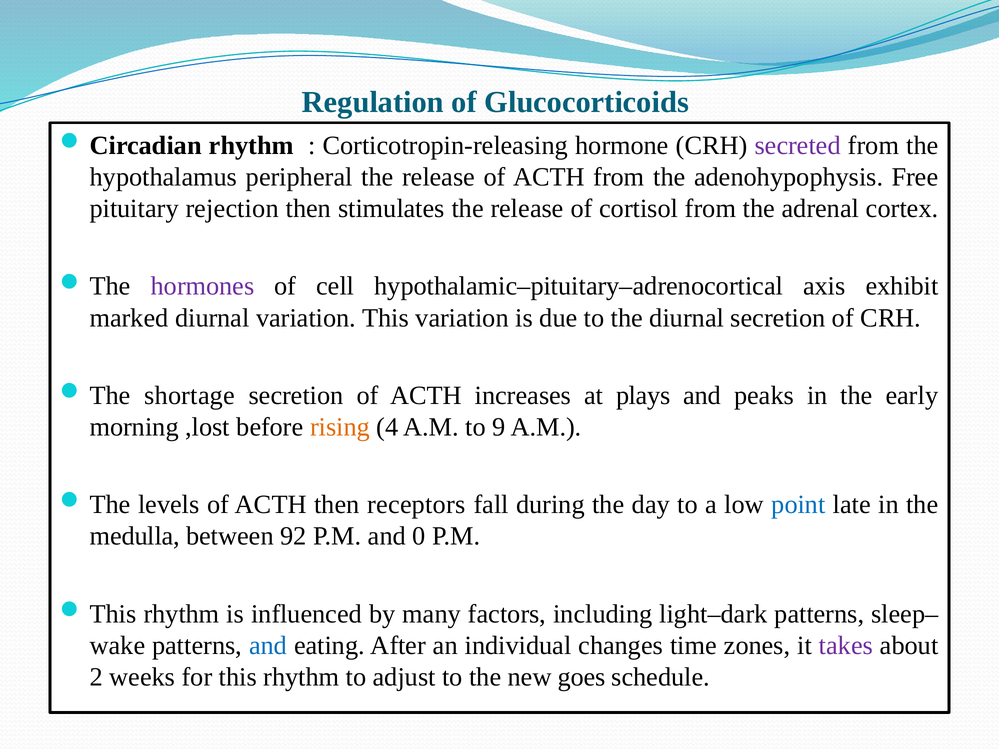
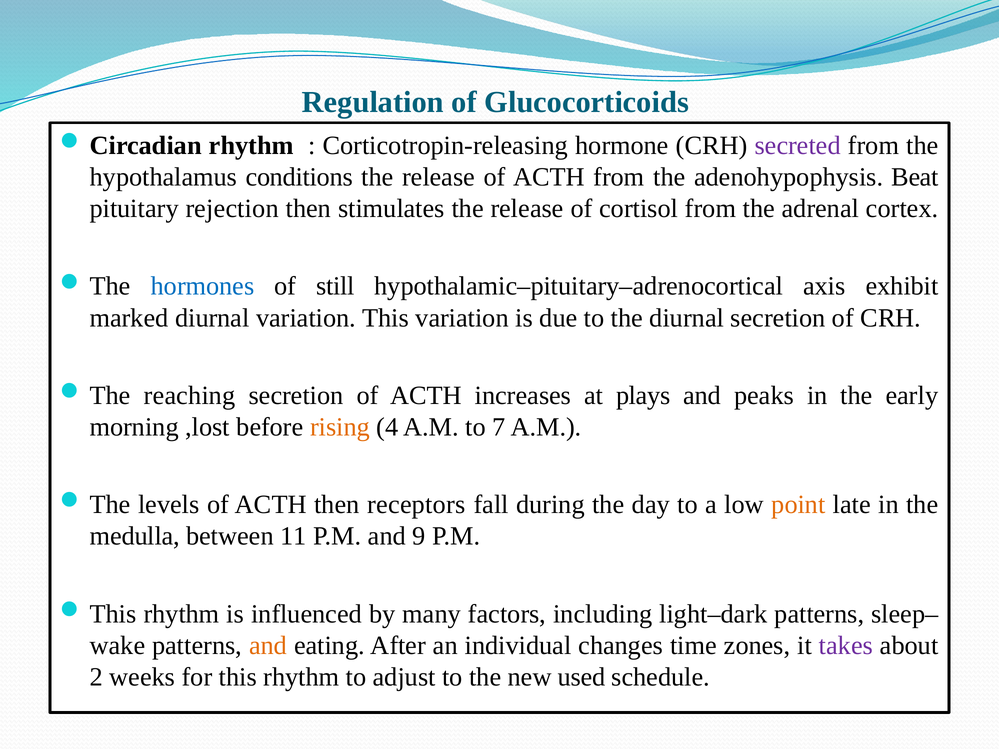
peripheral: peripheral -> conditions (299, 177)
Free: Free -> Beat (915, 177)
hormones colour: purple -> blue (203, 286)
cell: cell -> still (335, 286)
shortage: shortage -> reaching (190, 396)
9: 9 -> 7 (499, 427)
point colour: blue -> orange (798, 505)
92: 92 -> 11 (293, 536)
0: 0 -> 9 (419, 536)
and colour: blue -> orange (268, 646)
goes: goes -> used (582, 677)
